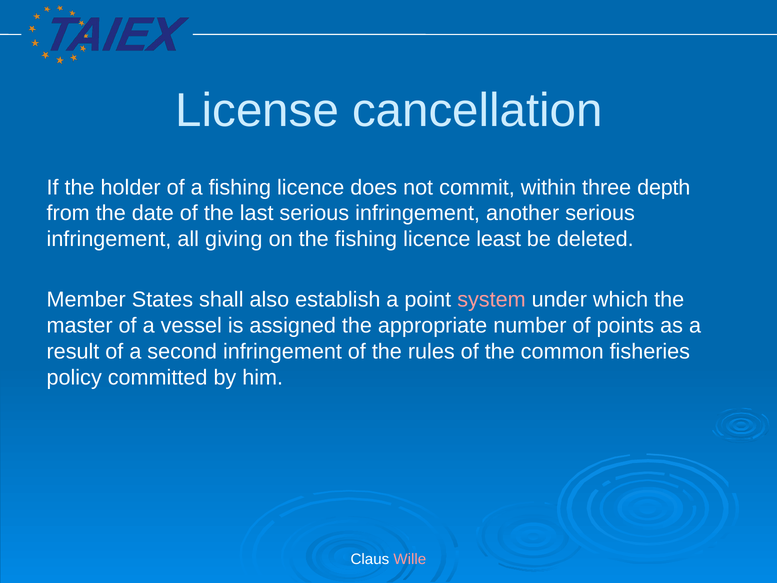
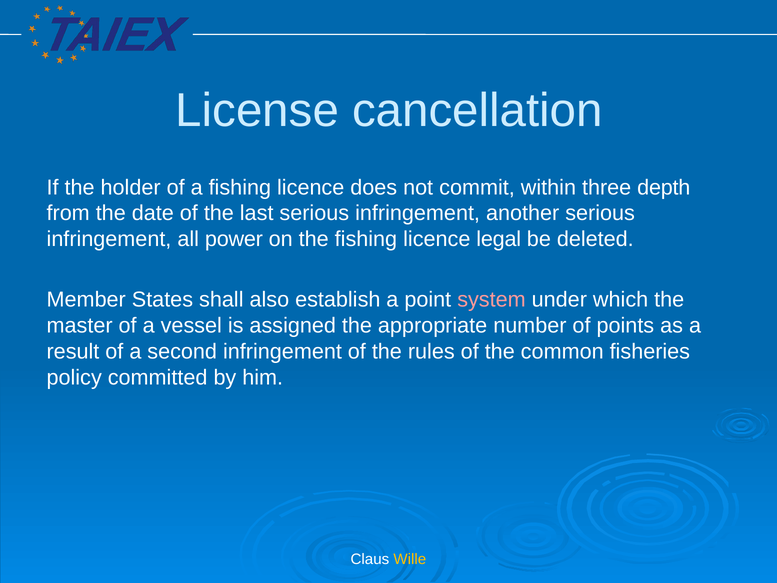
giving: giving -> power (234, 239)
least: least -> legal (499, 239)
Wille colour: pink -> yellow (410, 559)
